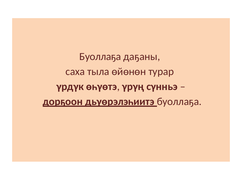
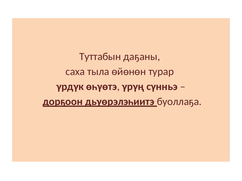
Буоллаҕа: Буоллаҕа -> Туттабын (100, 57)
